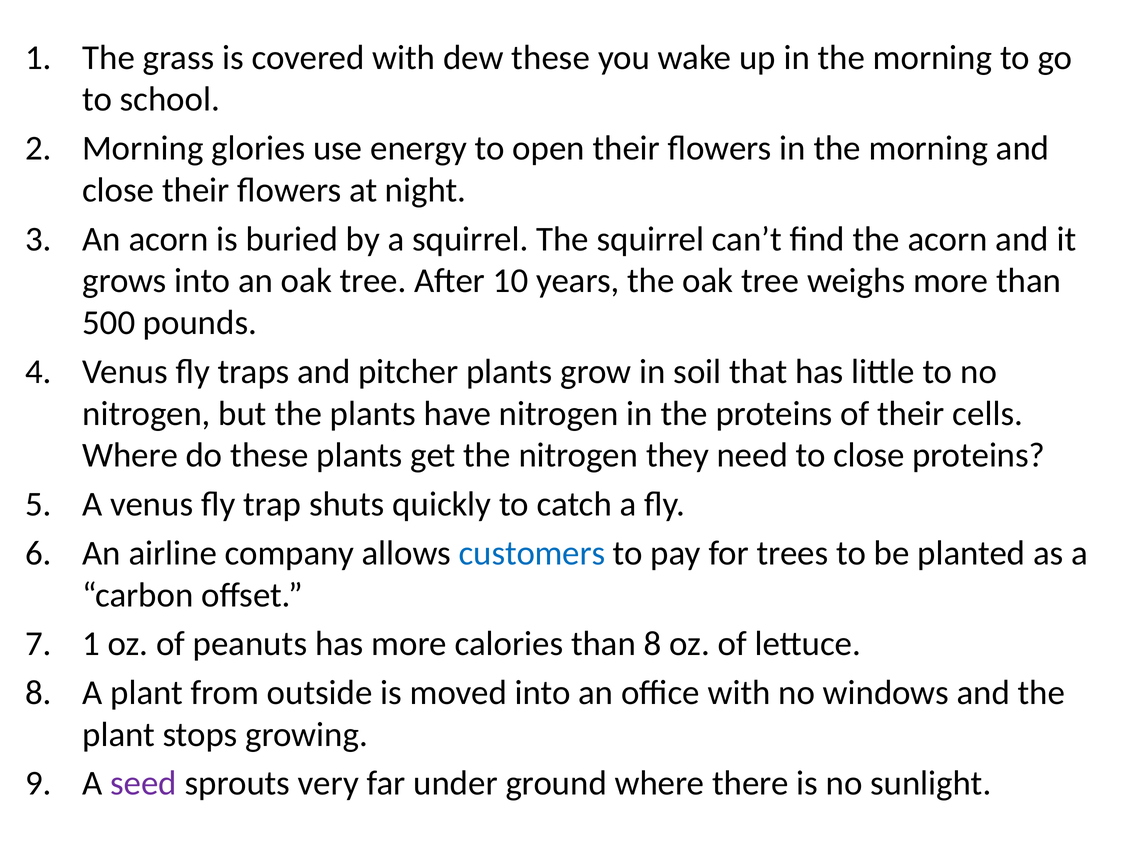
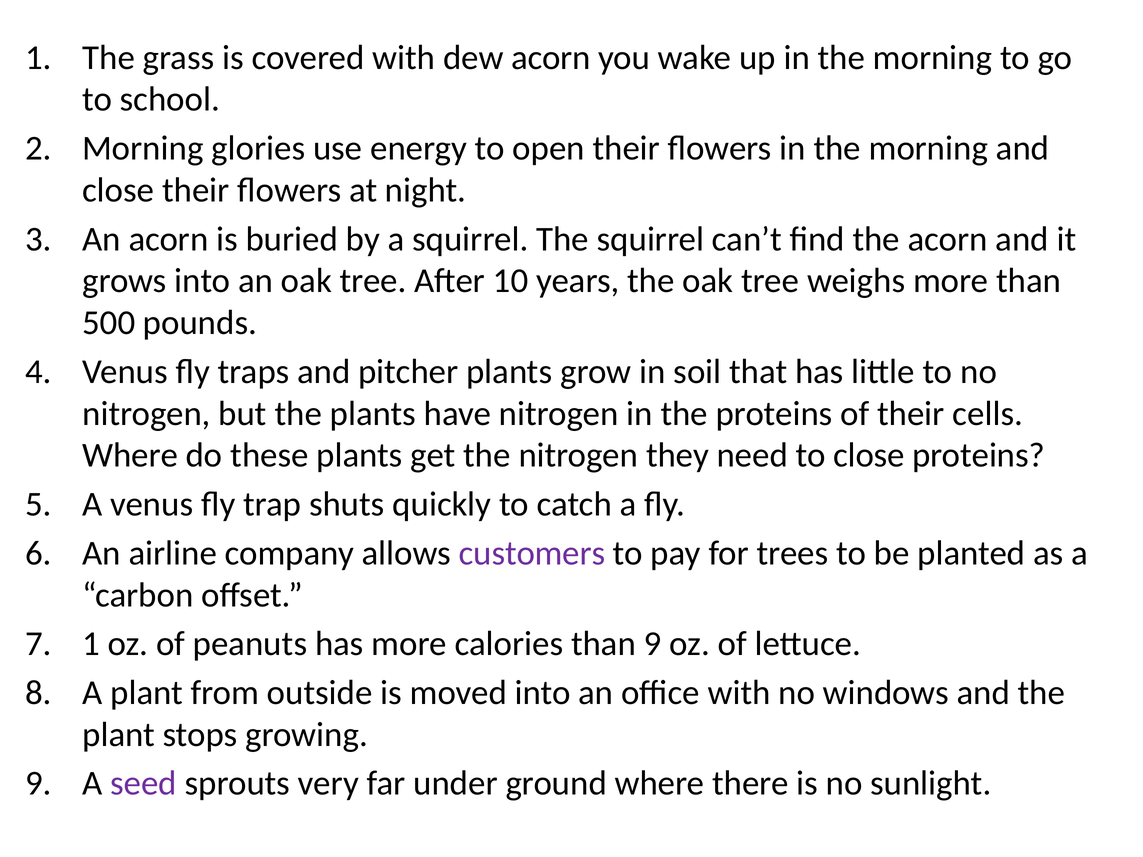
dew these: these -> acorn (551, 58)
customers colour: blue -> purple (532, 553)
than 8: 8 -> 9 (653, 644)
